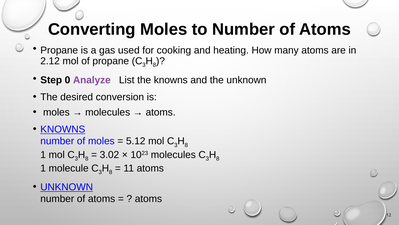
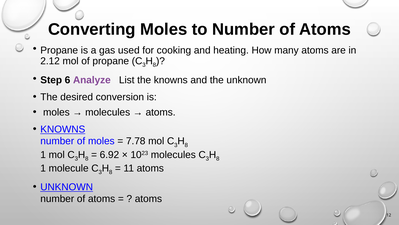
0: 0 -> 6 (67, 80)
5.12: 5.12 -> 7.78 (136, 141)
3.02: 3.02 -> 6.92 (109, 154)
